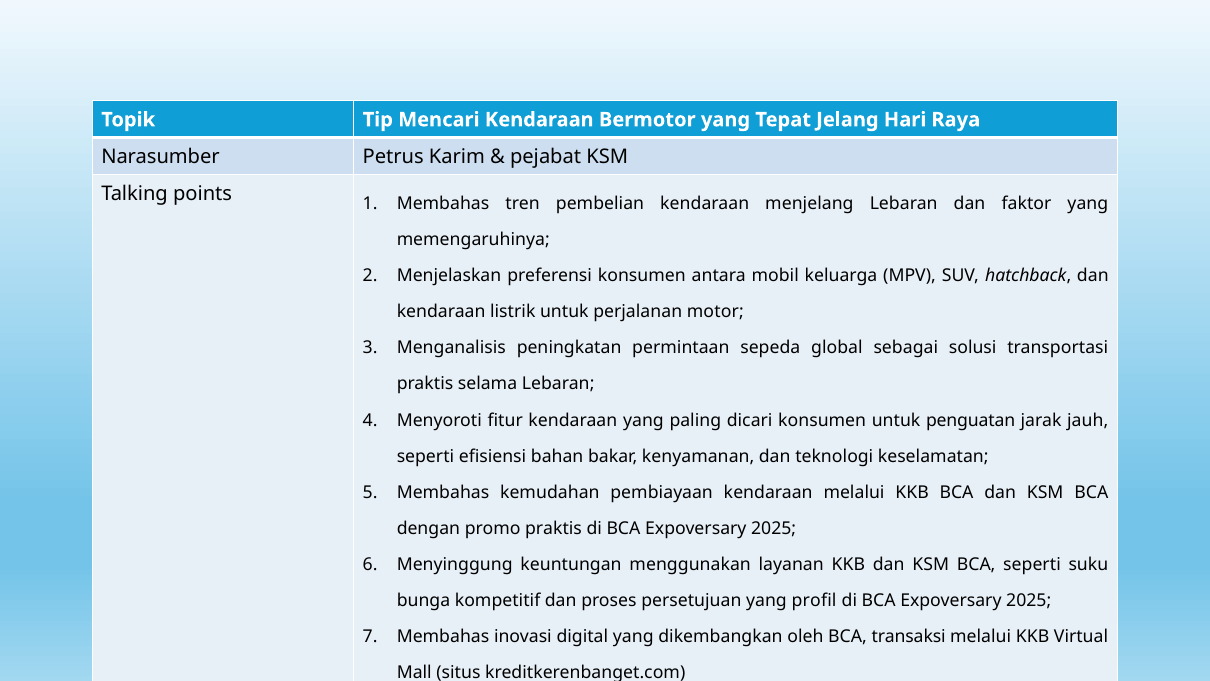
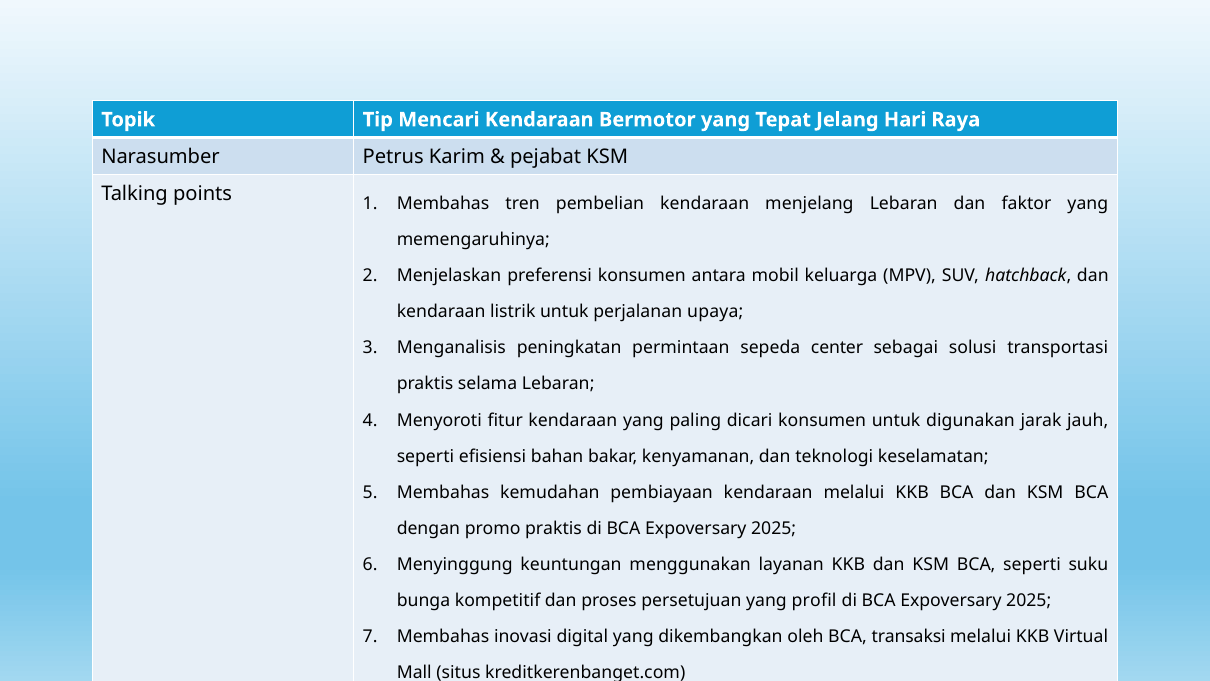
motor: motor -> upaya (715, 312)
global: global -> center (837, 348)
penguatan: penguatan -> digunakan (970, 420)
